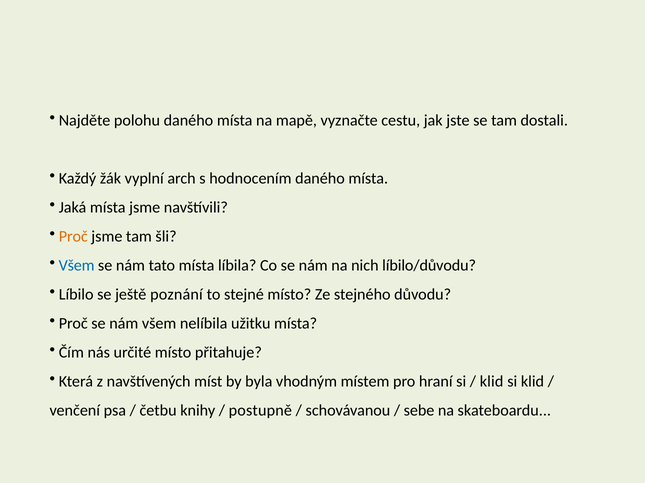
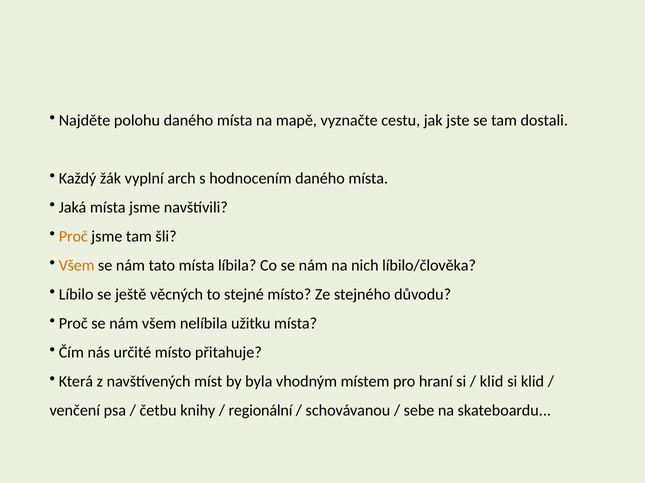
Všem colour: blue -> orange (77, 266)
líbilo/důvodu: líbilo/důvodu -> líbilo/člověka (429, 266)
poznání: poznání -> věcných (177, 295)
postupně: postupně -> regionální (260, 411)
